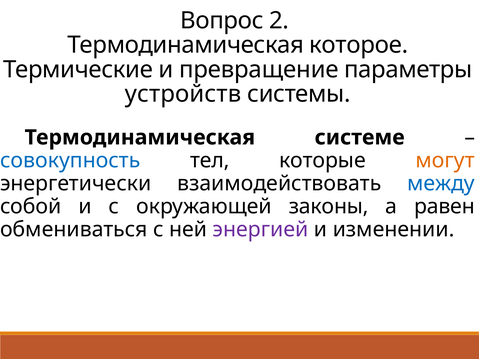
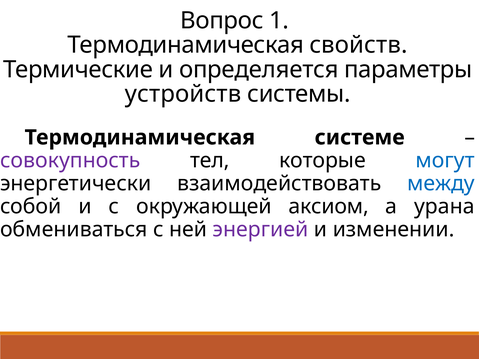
2: 2 -> 1 (279, 21)
которое: которое -> свойств (358, 45)
превращение: превращение -> определяется (259, 70)
совокупность colour: blue -> purple (70, 161)
могут colour: orange -> blue (445, 161)
законы: законы -> аксиом (329, 207)
равен: равен -> урана (444, 207)
